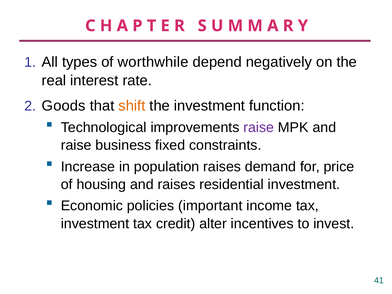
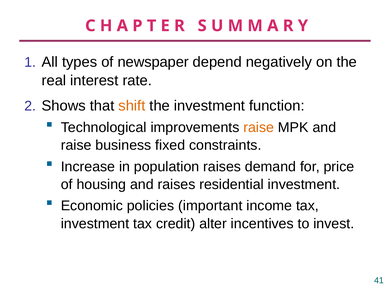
worthwhile: worthwhile -> newspaper (153, 62)
Goods: Goods -> Shows (64, 106)
raise colour: purple -> orange (259, 127)
